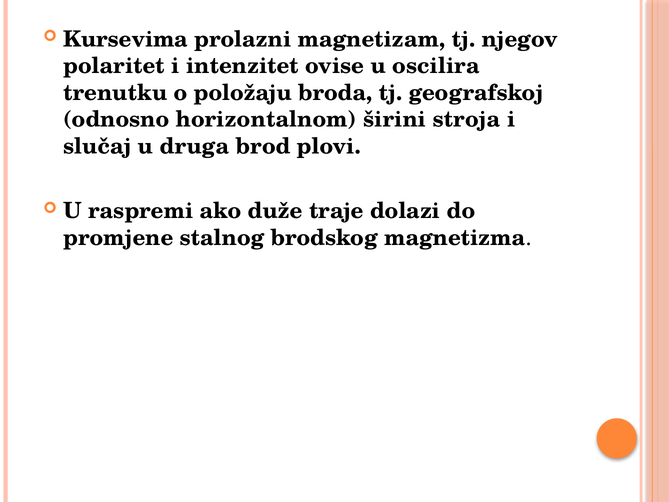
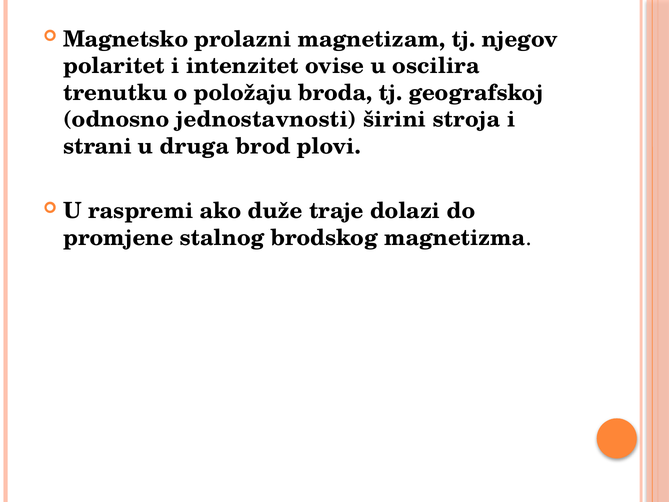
Kursevima: Kursevima -> Magnetsko (126, 39)
horizontalnom: horizontalnom -> jednostavnosti (266, 119)
slučaj: slučaj -> strani (98, 146)
